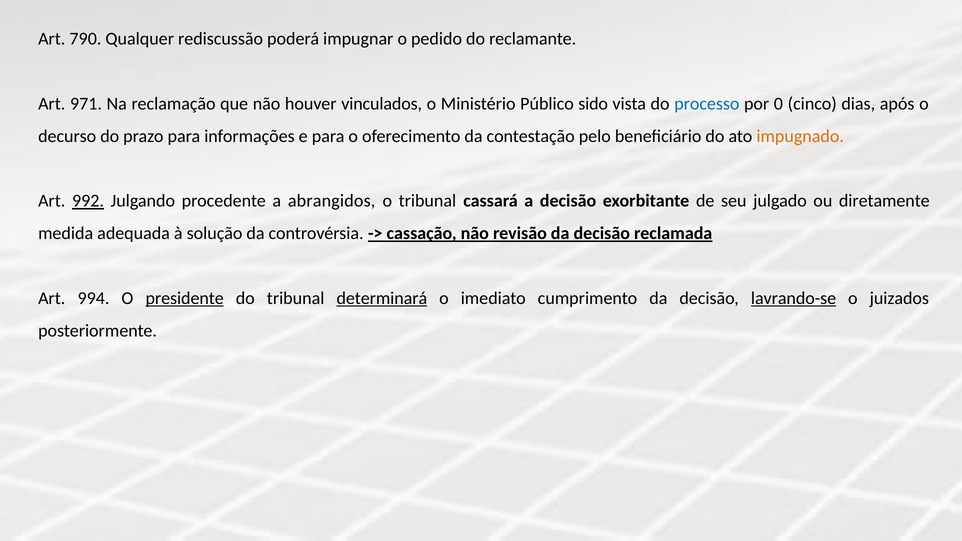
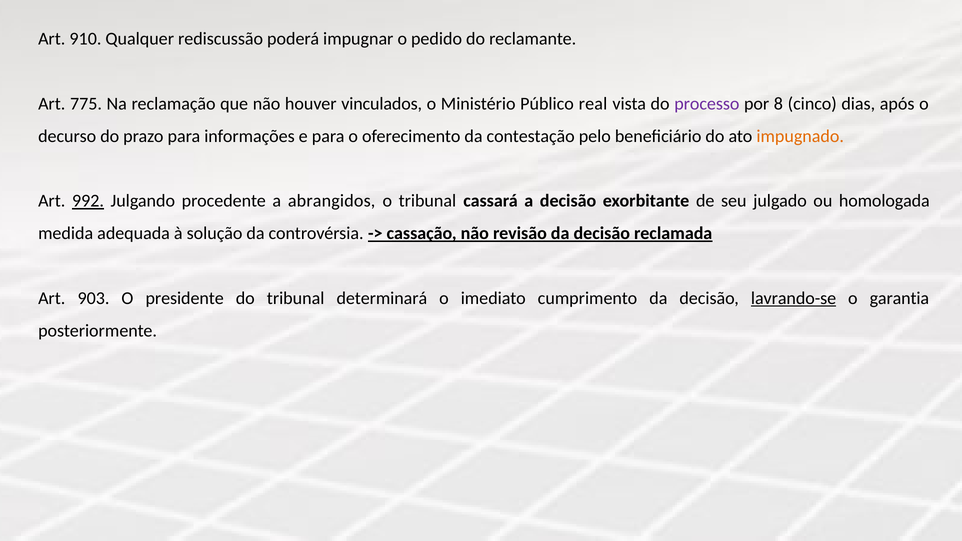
790: 790 -> 910 (85, 39)
971: 971 -> 775 (86, 104)
sido: sido -> real (593, 104)
processo colour: blue -> purple (707, 104)
0: 0 -> 8 (778, 104)
diretamente: diretamente -> homologada (884, 201)
994: 994 -> 903 (93, 298)
presidente underline: present -> none (185, 298)
determinará underline: present -> none (382, 298)
juizados: juizados -> garantia (899, 298)
